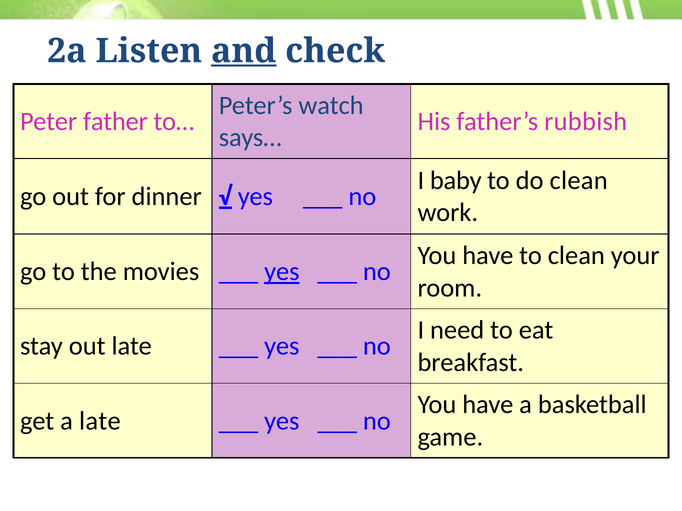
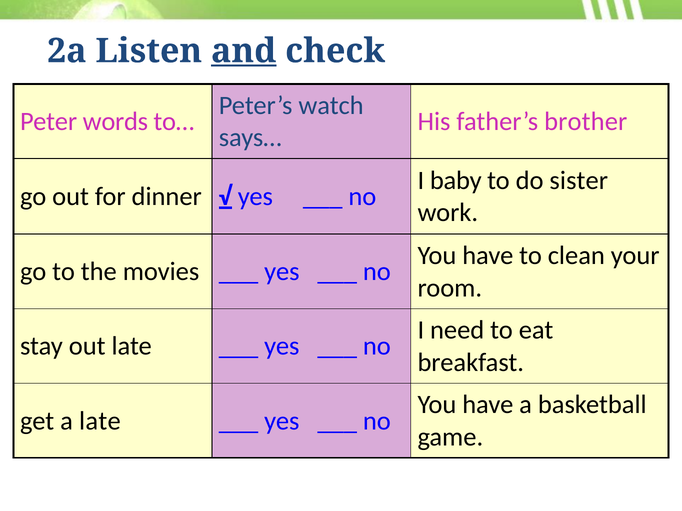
father: father -> words (115, 122)
rubbish: rubbish -> brother (586, 122)
do clean: clean -> sister (579, 181)
yes underline: present -> none (282, 272)
